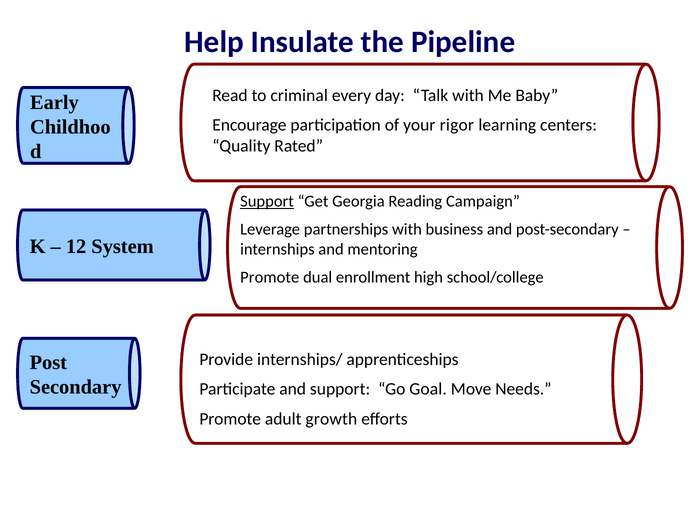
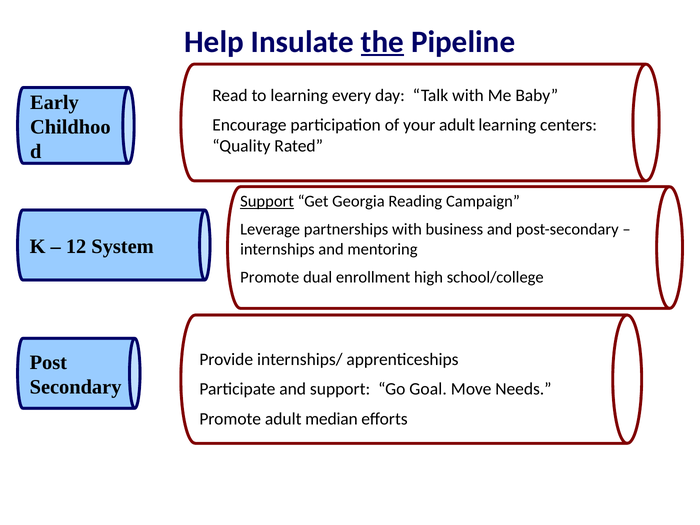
the underline: none -> present (382, 42)
to criminal: criminal -> learning (299, 95)
your rigor: rigor -> adult (457, 125)
growth: growth -> median (331, 419)
